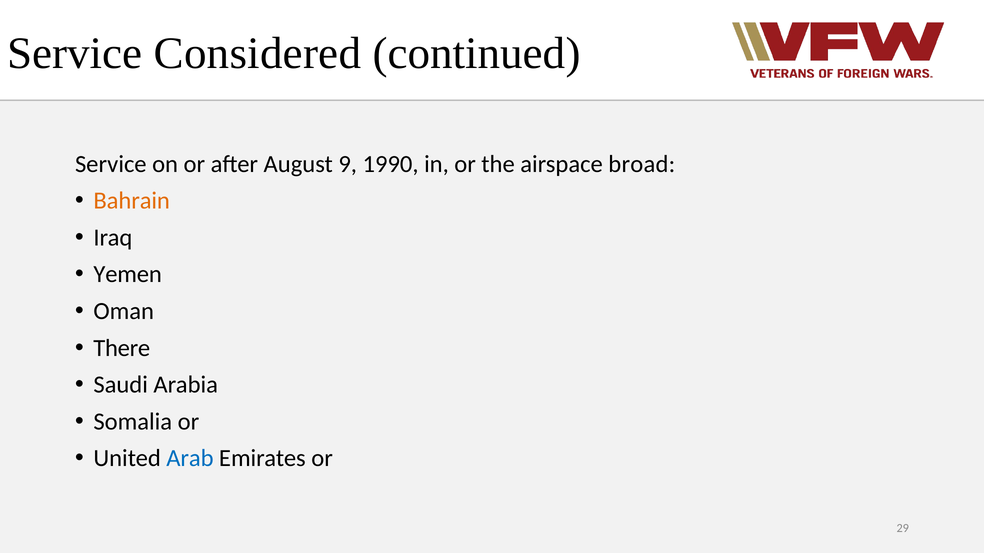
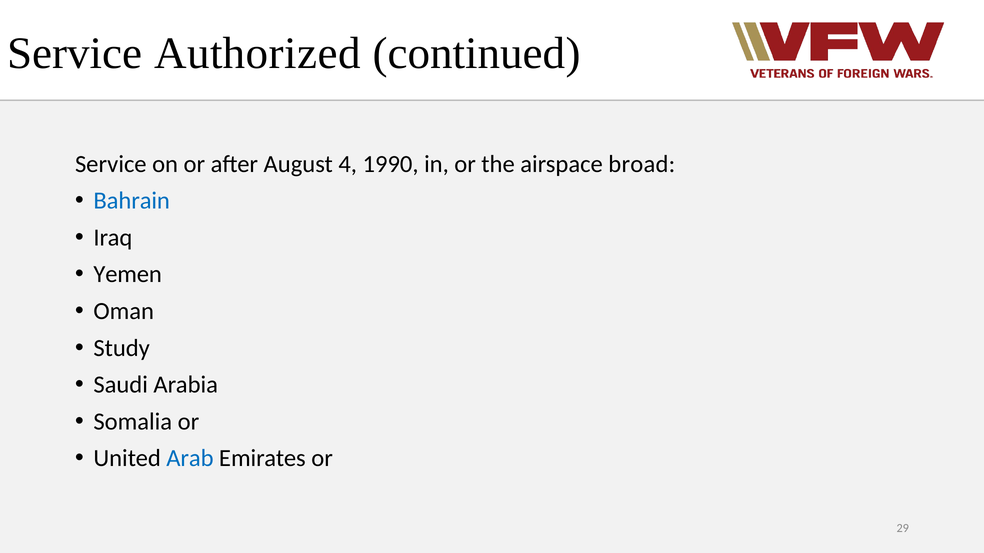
Considered: Considered -> Authorized (257, 53)
9: 9 -> 4 (348, 164)
Bahrain colour: orange -> blue (132, 201)
There: There -> Study (122, 348)
